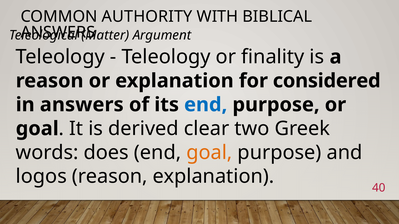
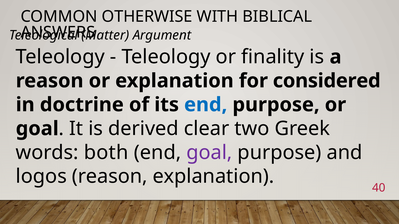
AUTHORITY: AUTHORITY -> OTHERWISE (147, 17)
in answers: answers -> doctrine (82, 105)
does: does -> both (106, 153)
goal colour: orange -> purple (209, 153)
